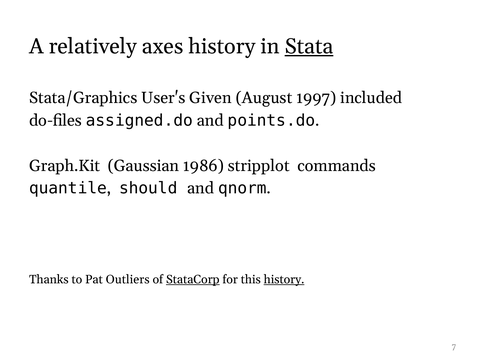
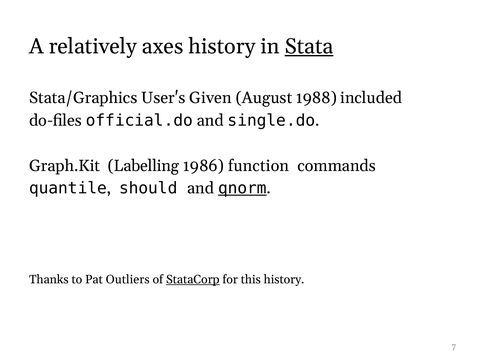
1997: 1997 -> 1988 (316, 98)
assigned.do: assigned.do -> official.do (139, 121)
points.do: points.do -> single.do (271, 121)
Gaussian: Gaussian -> Labelling (144, 166)
stripplot: stripplot -> function (259, 166)
qnorm underline: none -> present (242, 189)
history underline: present -> none (284, 280)
